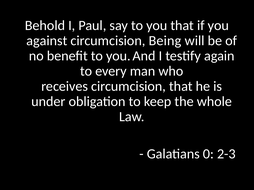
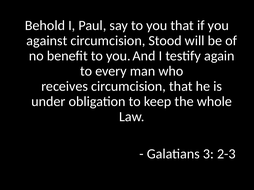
Being: Being -> Stood (165, 41)
0: 0 -> 3 (208, 154)
